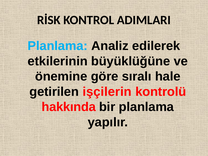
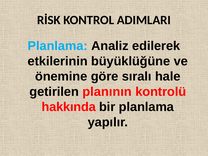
işçilerin: işçilerin -> planının (107, 92)
